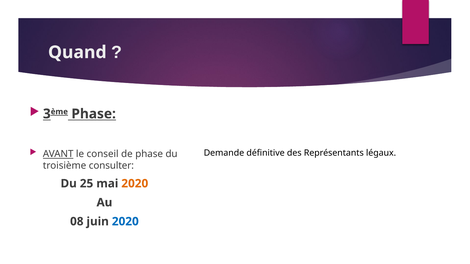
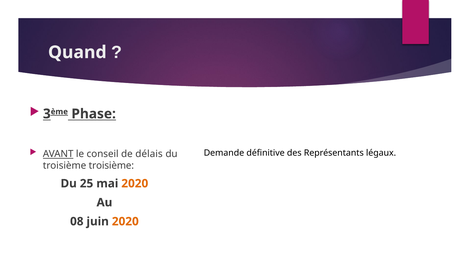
de phase: phase -> délais (149, 154)
troisième consulter: consulter -> troisième (111, 166)
2020 colour: blue -> orange (125, 222)
